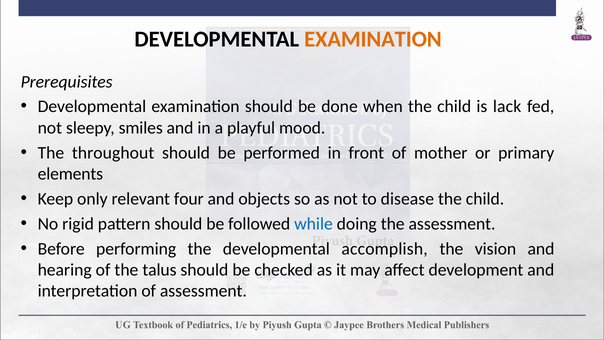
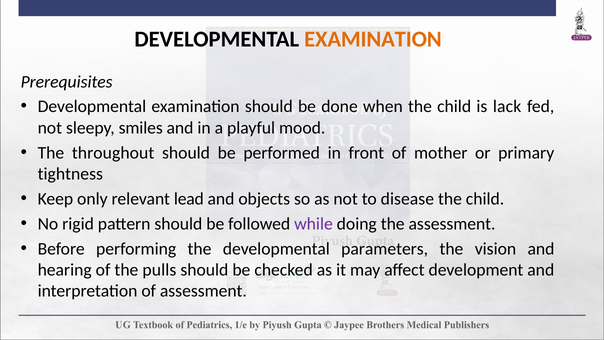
elements: elements -> tightness (70, 174)
four: four -> lead (189, 199)
while colour: blue -> purple (313, 224)
accomplish: accomplish -> parameters (385, 249)
talus: talus -> pulls (159, 270)
